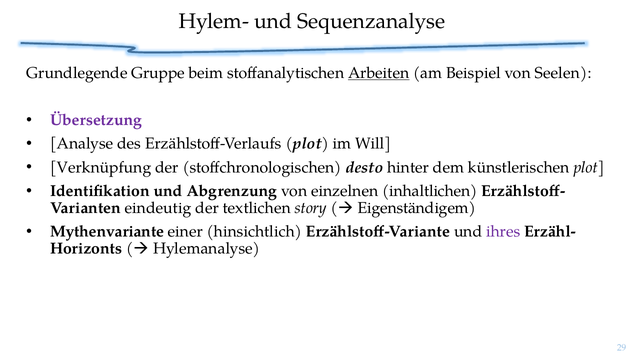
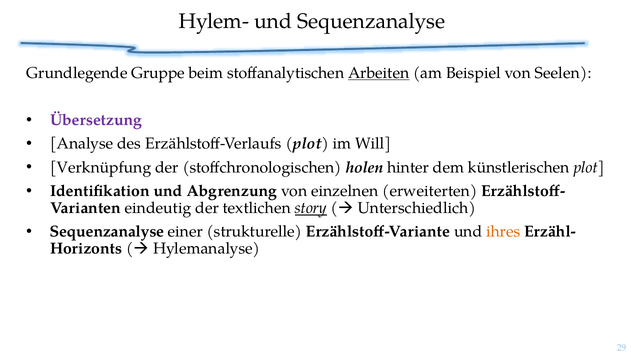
desto: desto -> holen (365, 167)
inhaltlichen: inhaltlichen -> erweiterten (430, 191)
story underline: none -> present (311, 208)
Eigenständigem: Eigenständigem -> Unterschiedlich (417, 208)
Mythenvariante: Mythenvariante -> Sequenzanalyse (107, 232)
hinsichtlich: hinsichtlich -> strukturelle (254, 232)
ihres colour: purple -> orange (503, 232)
